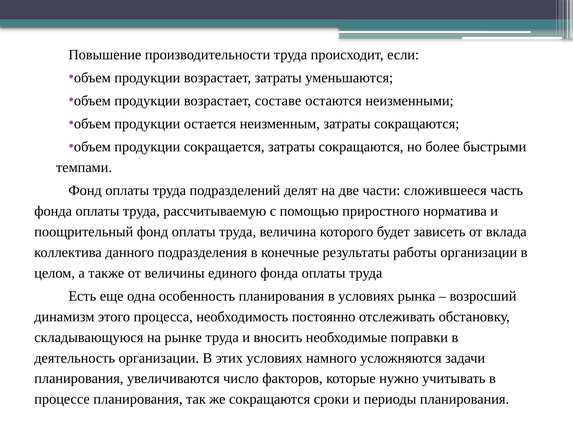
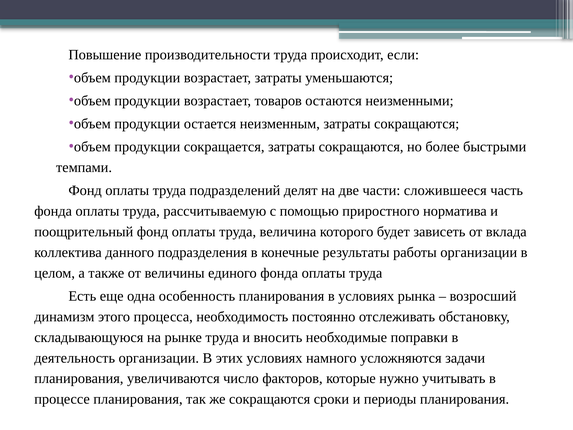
составе: составе -> товаров (278, 101)
